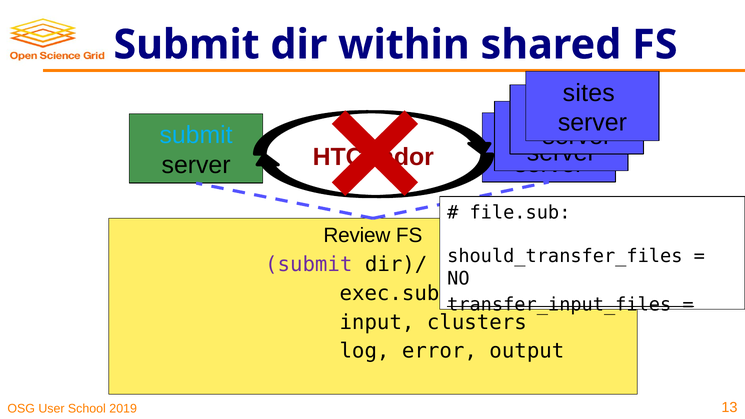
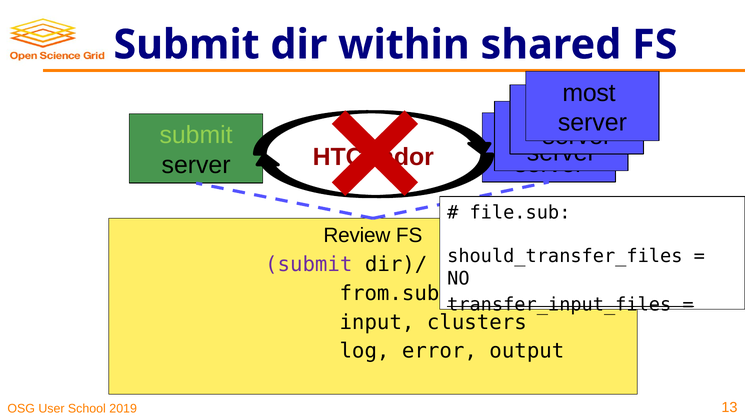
sites: sites -> most (589, 93)
submit colour: light blue -> light green (196, 135)
exec.sub: exec.sub -> from.sub (389, 293)
